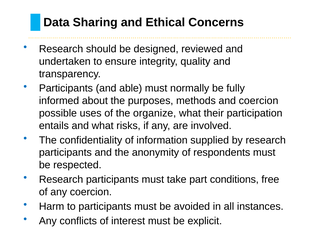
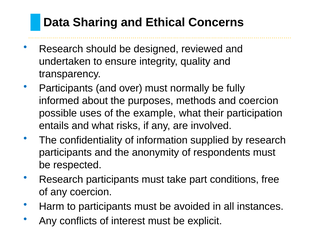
able: able -> over (131, 88)
organize: organize -> example (155, 113)
